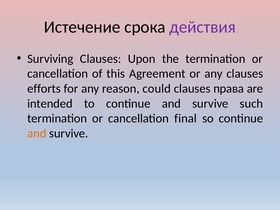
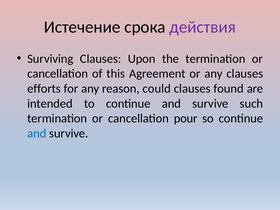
права: права -> found (229, 89)
final: final -> pour (186, 118)
and colour: orange -> blue (37, 133)
